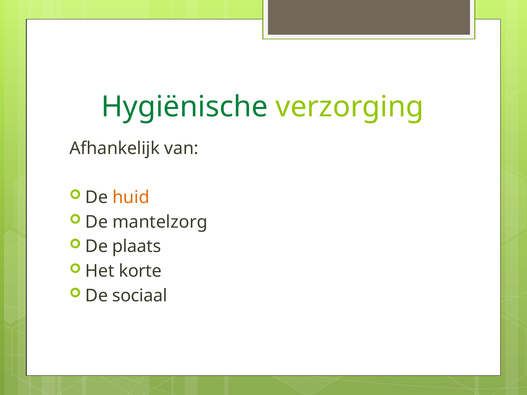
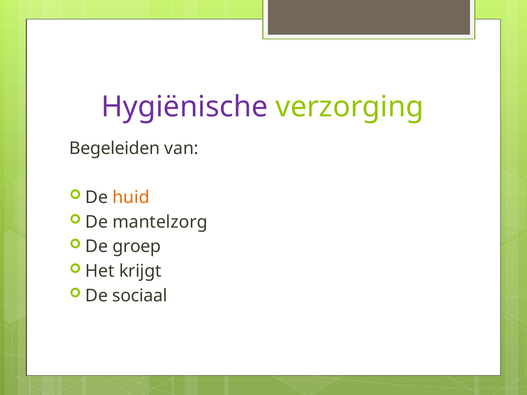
Hygiënische colour: green -> purple (185, 107)
Afhankelijk: Afhankelijk -> Begeleiden (115, 148)
plaats: plaats -> groep (137, 247)
korte: korte -> krijgt (140, 271)
